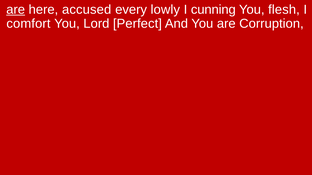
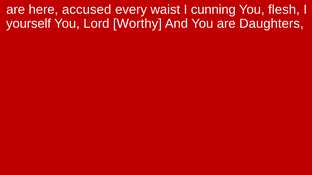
are underline: present -> none (16, 10)
lowly: lowly -> waist (165, 10)
comfort: comfort -> yourself (29, 24)
Perfect: Perfect -> Worthy (137, 24)
Corruption: Corruption -> Daughters (271, 24)
